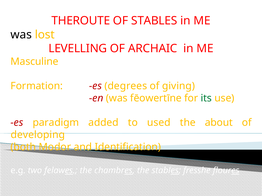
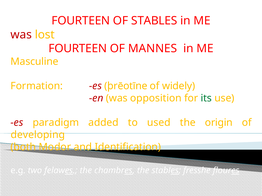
THEROUTE: THEROUTE -> FOURTEEN (81, 21)
was colour: black -> red (21, 35)
LEVELLING: LEVELLING -> FOURTEEN (78, 49)
ARCHAIC: ARCHAIC -> MANNES (153, 49)
degrees: degrees -> þrēotīne (126, 86)
giving: giving -> widely (179, 86)
fēowertīne: fēowertīne -> opposition (156, 98)
about: about -> origin (219, 123)
